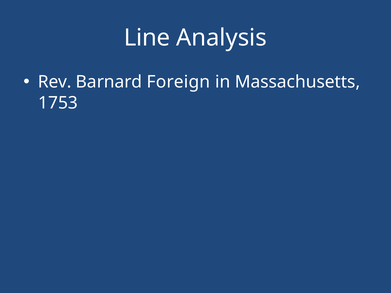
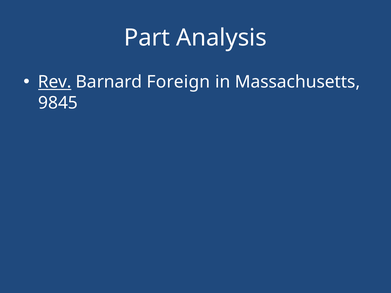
Line: Line -> Part (147, 38)
Rev underline: none -> present (55, 82)
1753: 1753 -> 9845 (58, 103)
